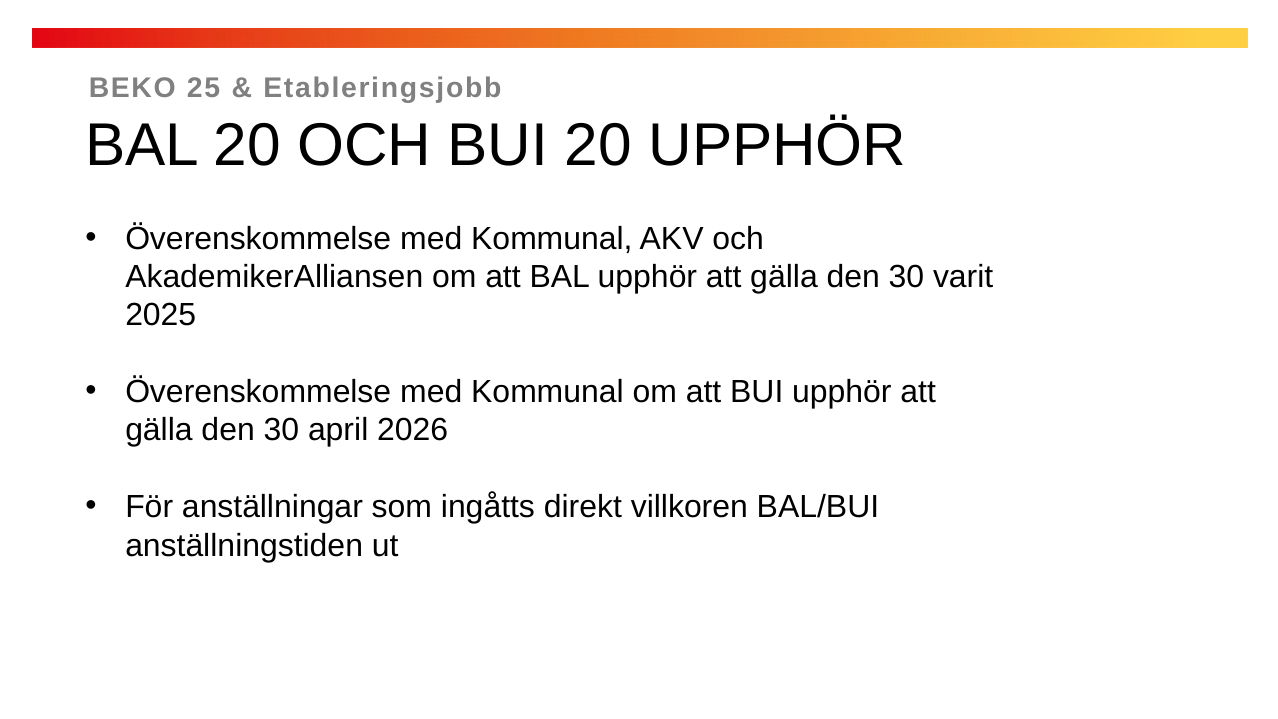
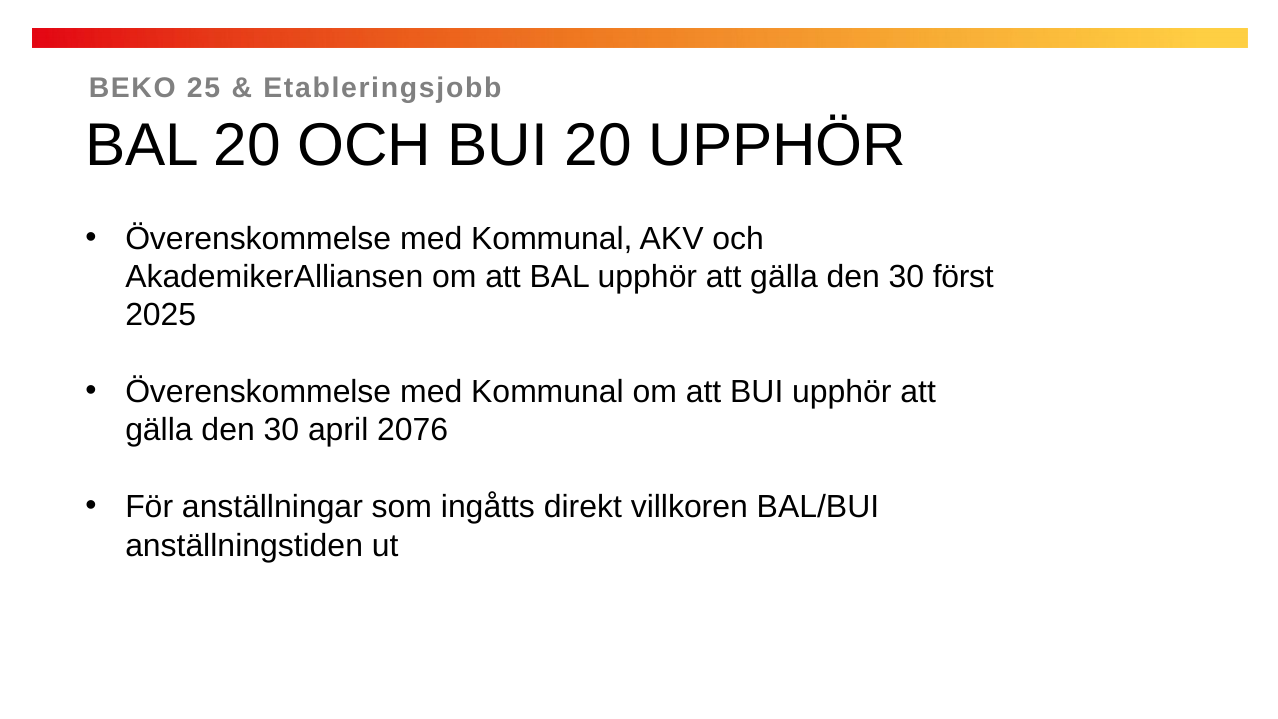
varit: varit -> först (963, 277)
2026: 2026 -> 2076 (413, 430)
